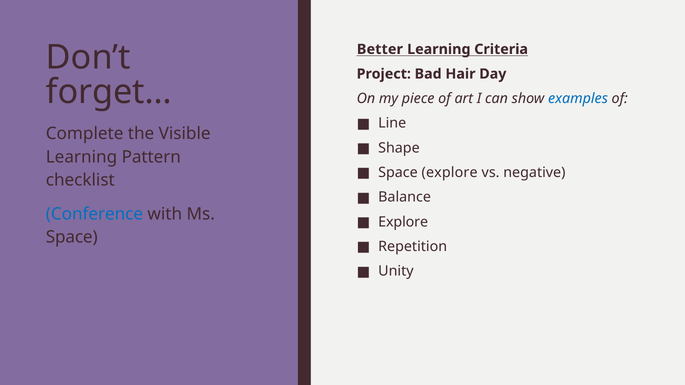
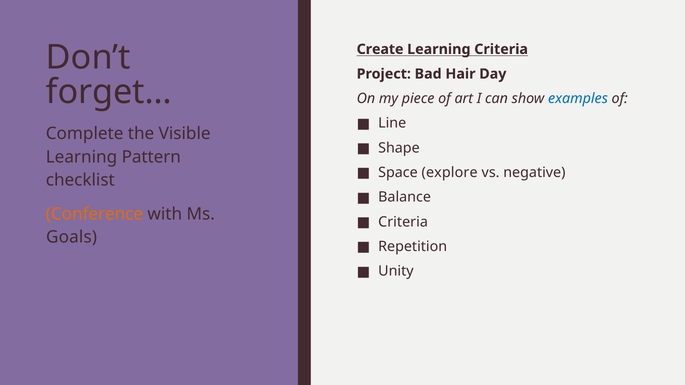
Better: Better -> Create (380, 49)
Conference colour: blue -> orange (94, 214)
Explore: Explore -> Criteria (403, 222)
Space: Space -> Goals (72, 237)
